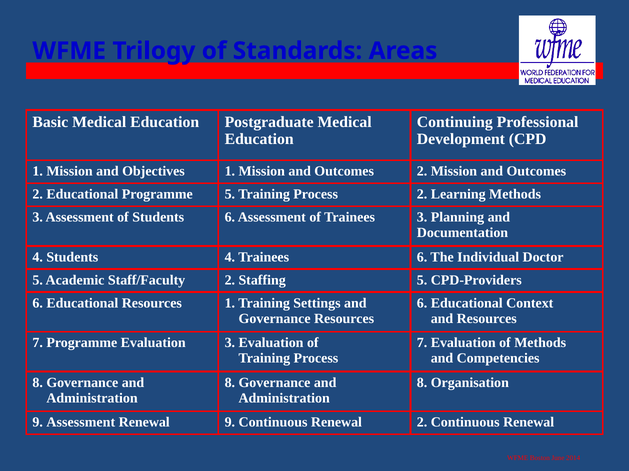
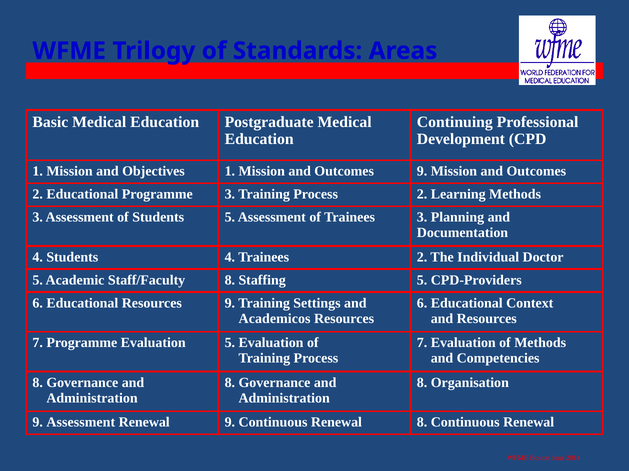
2: 2 -> 9 (422, 171)
Programme 5: 5 -> 3 (230, 194)
Students 6: 6 -> 5 (230, 218)
Trainees 6: 6 -> 2 (422, 257)
Staff/Faculty 2: 2 -> 8 (230, 280)
Resources 1: 1 -> 9 (230, 303)
Governance: Governance -> Academicos (275, 319)
Evaluation 3: 3 -> 5 (230, 343)
Renewal 2: 2 -> 8 (422, 423)
